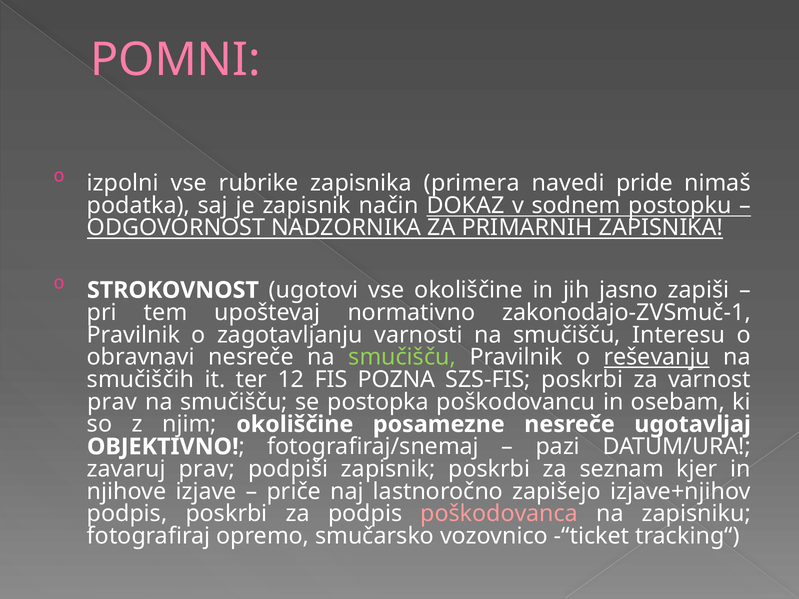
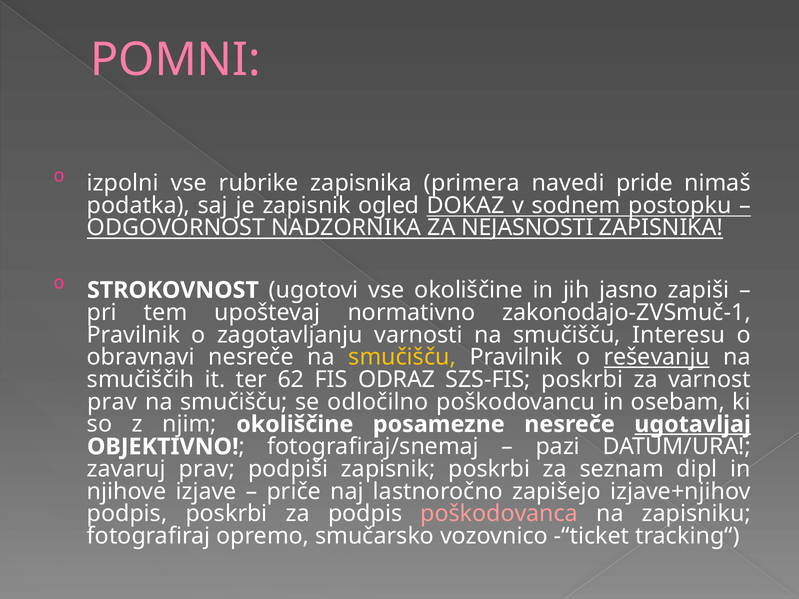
način: način -> ogled (389, 205)
PRIMARNIH: PRIMARNIH -> NEJASNOSTI (527, 228)
smučišču colour: light green -> yellow (402, 357)
12: 12 -> 62 (291, 380)
POZNA: POZNA -> ODRAZ (397, 380)
postopka: postopka -> odločilno (378, 402)
ugotavljaj underline: none -> present (693, 424)
kjer: kjer -> dipl (697, 469)
